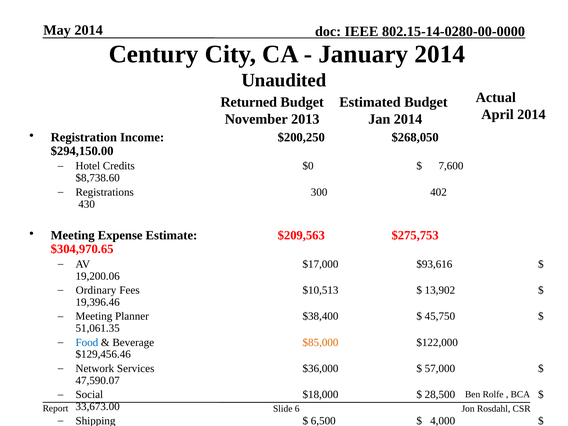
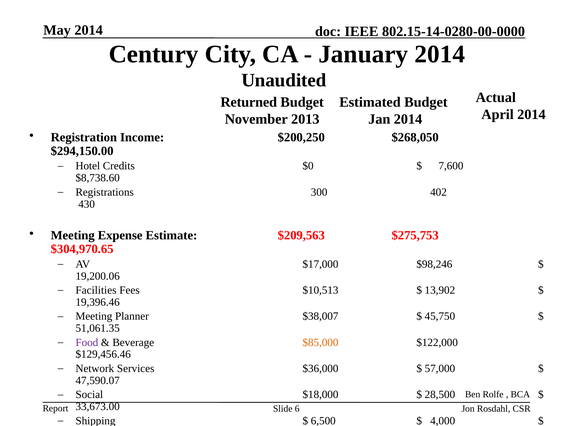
$93,616: $93,616 -> $98,246 (434, 264)
Ordinary: Ordinary -> Facilities (96, 290)
$38,400: $38,400 -> $38,007 (320, 316)
Food colour: blue -> purple (87, 342)
